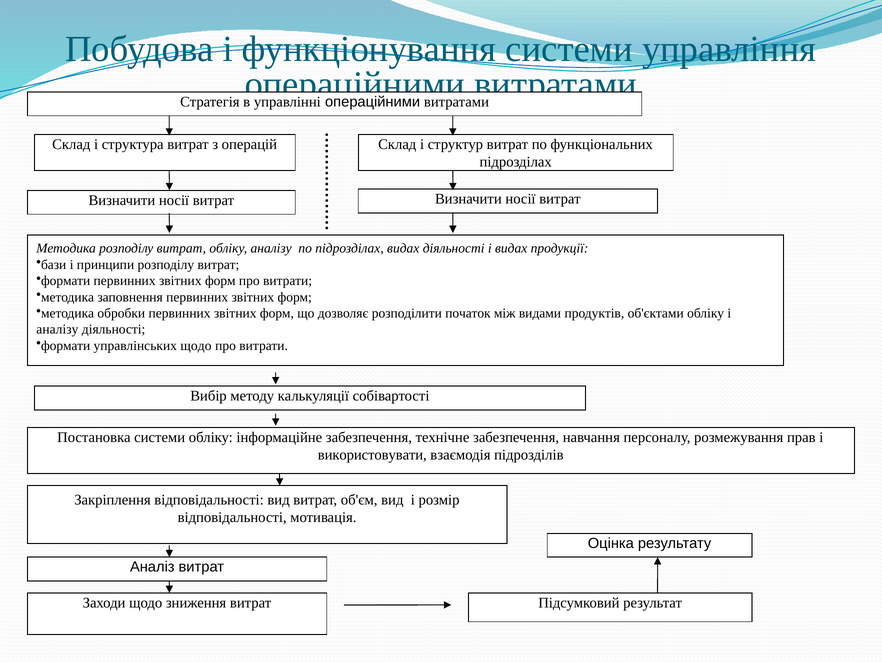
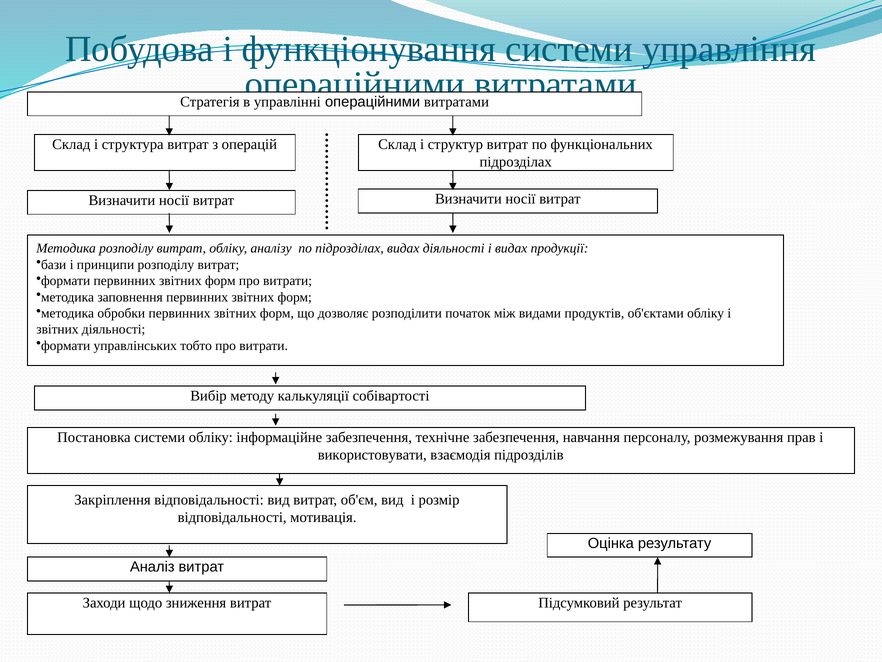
аналізу: аналізу -> звітних (57, 329)
управлінських щодо: щодо -> тобто (196, 345)
